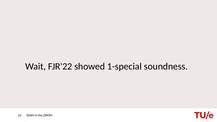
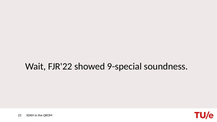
1-special: 1-special -> 9-special (124, 66)
